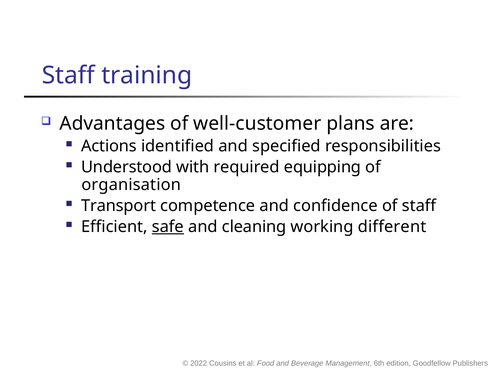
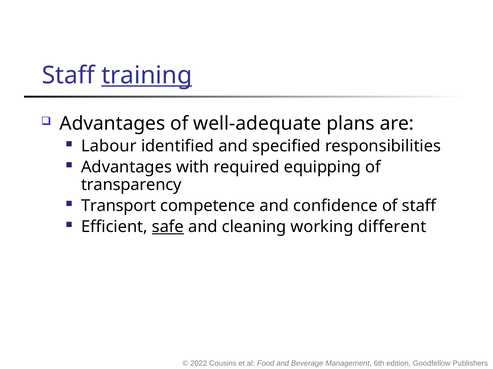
training underline: none -> present (147, 76)
well-customer: well-customer -> well-adequate (257, 124)
Actions: Actions -> Labour (109, 146)
Understood: Understood -> Advantages (126, 167)
organisation: organisation -> transparency (131, 185)
